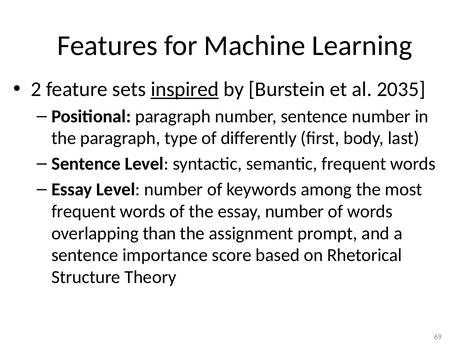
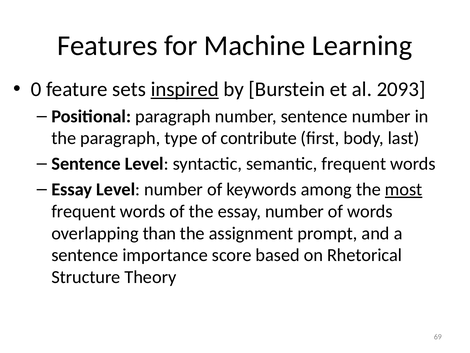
2: 2 -> 0 (36, 89)
2035: 2035 -> 2093 (401, 89)
differently: differently -> contribute (259, 138)
most underline: none -> present (404, 189)
